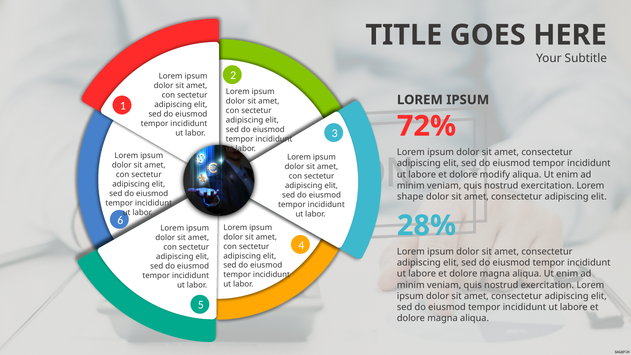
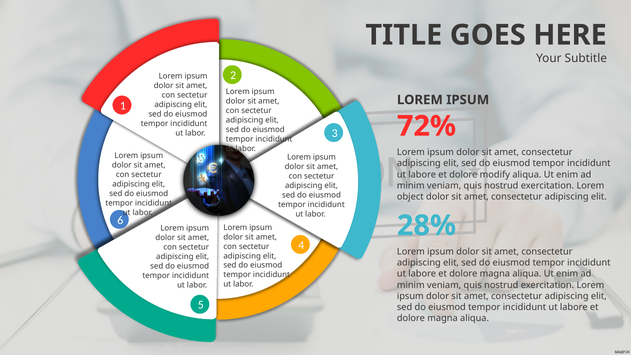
shape: shape -> object (410, 197)
